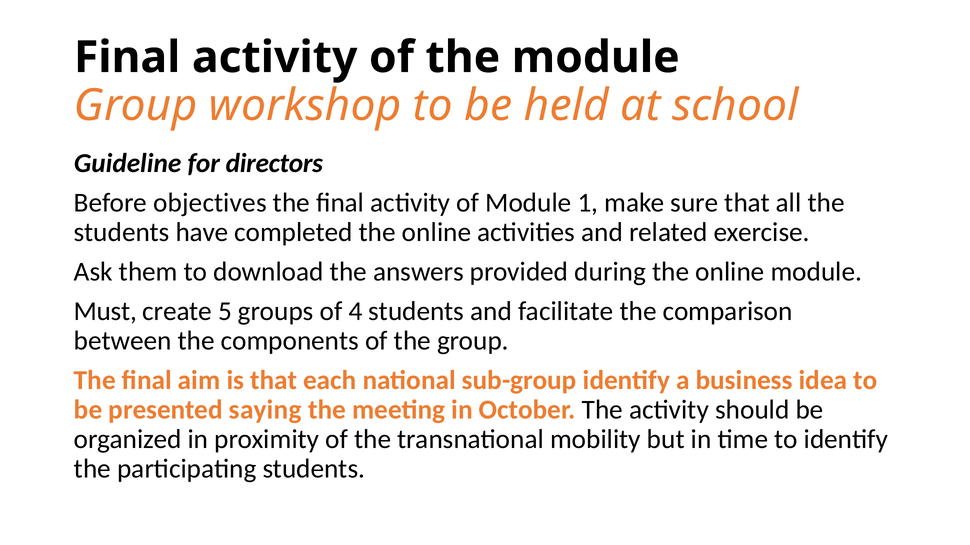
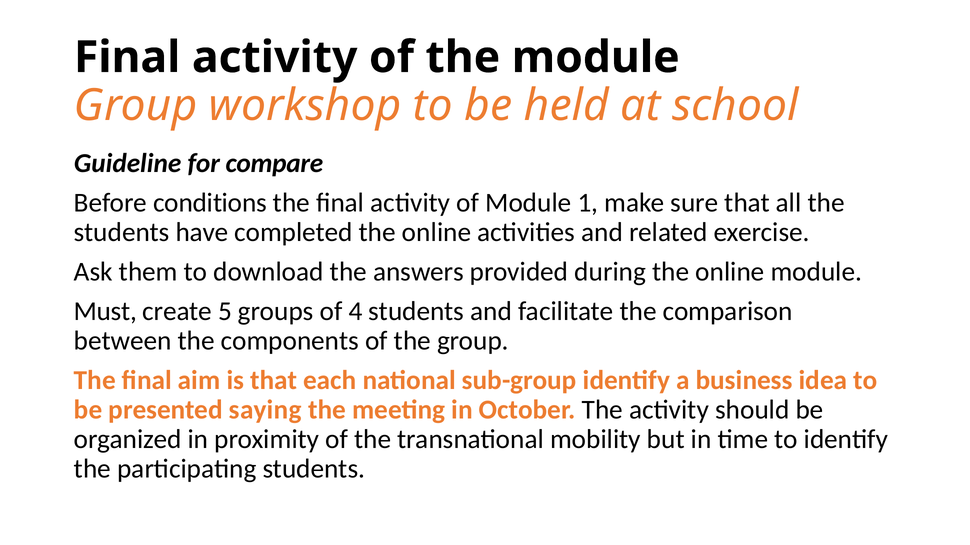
directors: directors -> compare (274, 163)
objectives: objectives -> conditions (210, 203)
